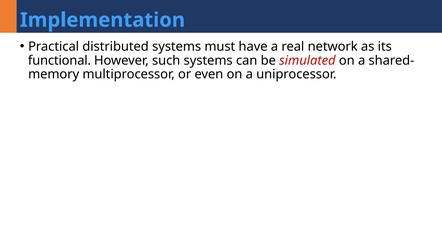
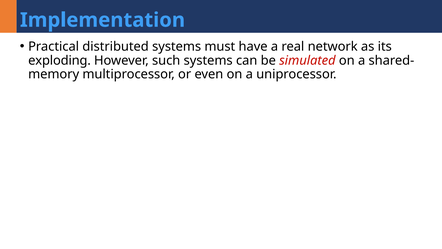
functional: functional -> exploding (59, 60)
